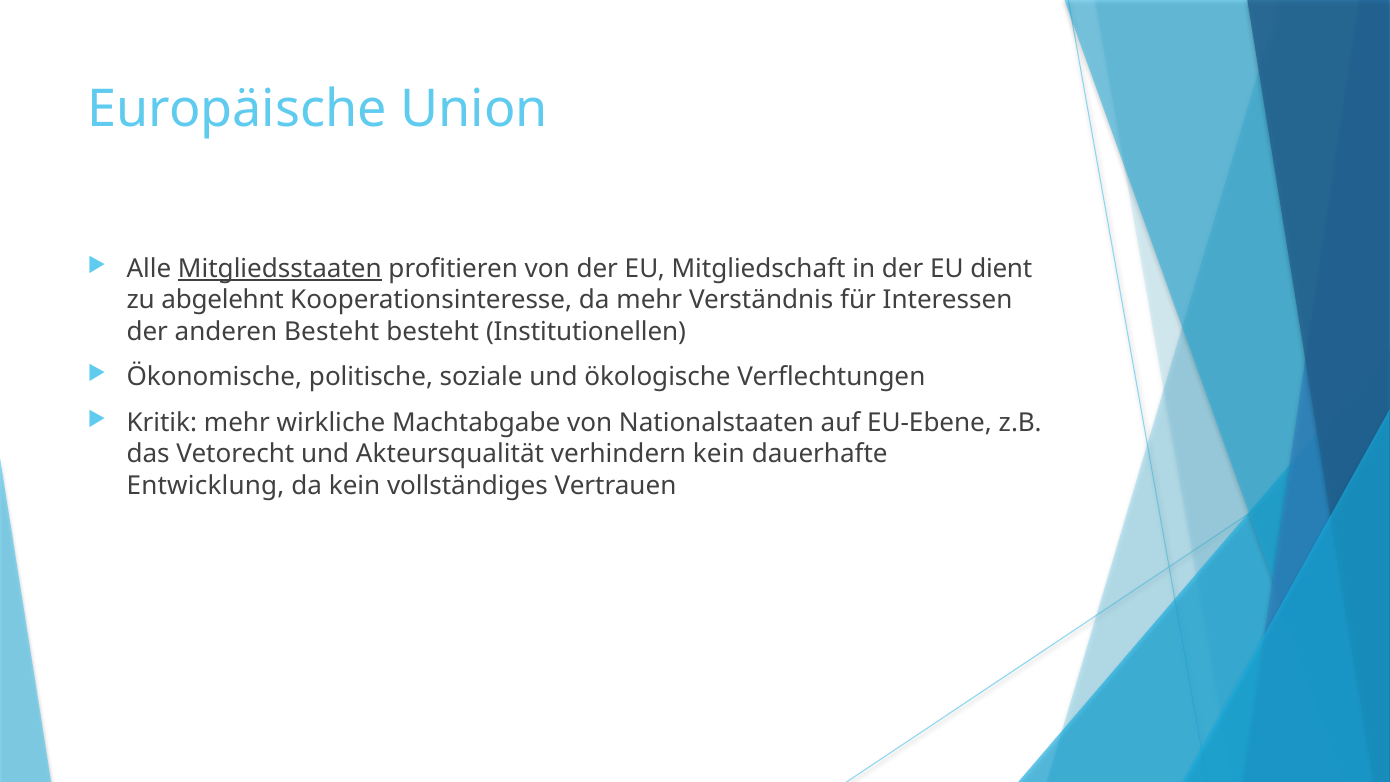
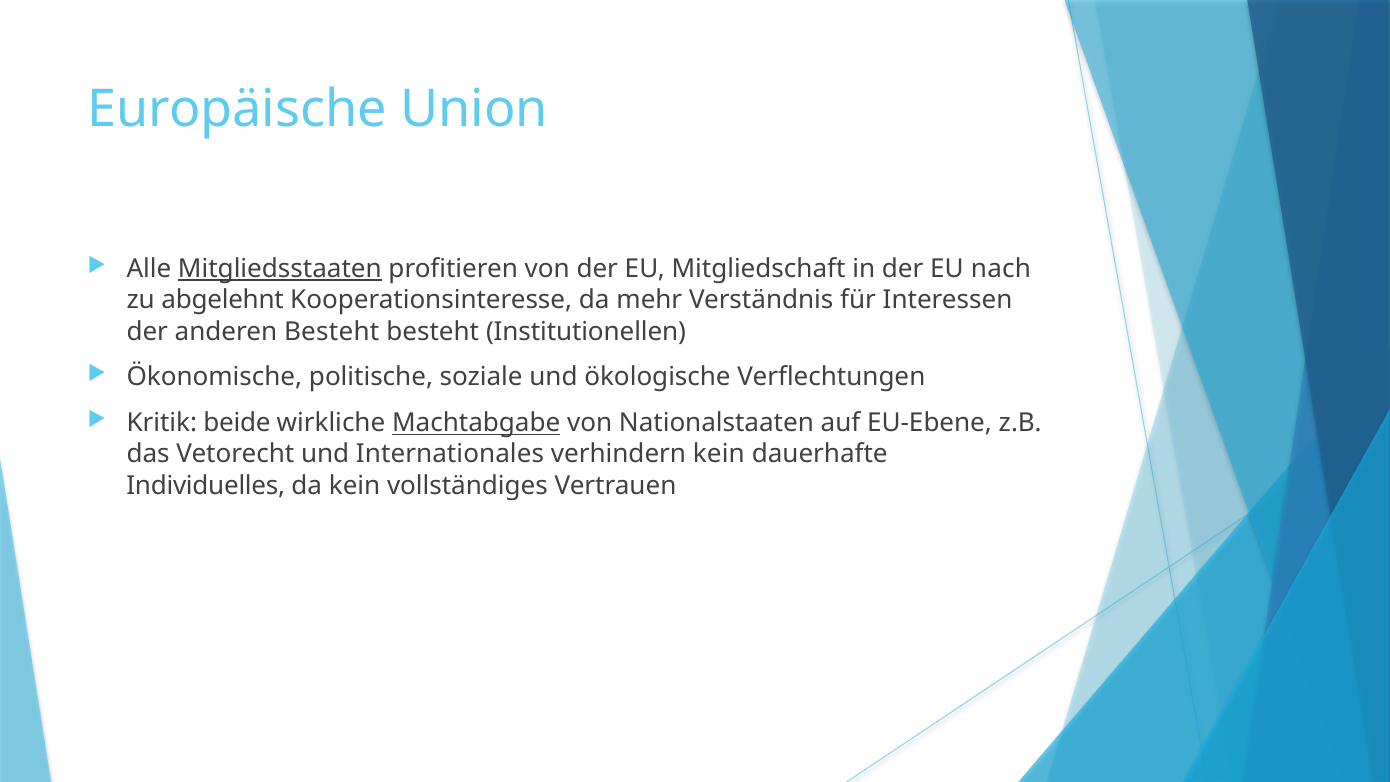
dient: dient -> nach (1001, 269)
Kritik mehr: mehr -> beide (237, 423)
Machtabgabe underline: none -> present (476, 423)
Akteursqualität: Akteursqualität -> Internationales (450, 454)
Entwicklung: Entwicklung -> Individuelles (206, 486)
